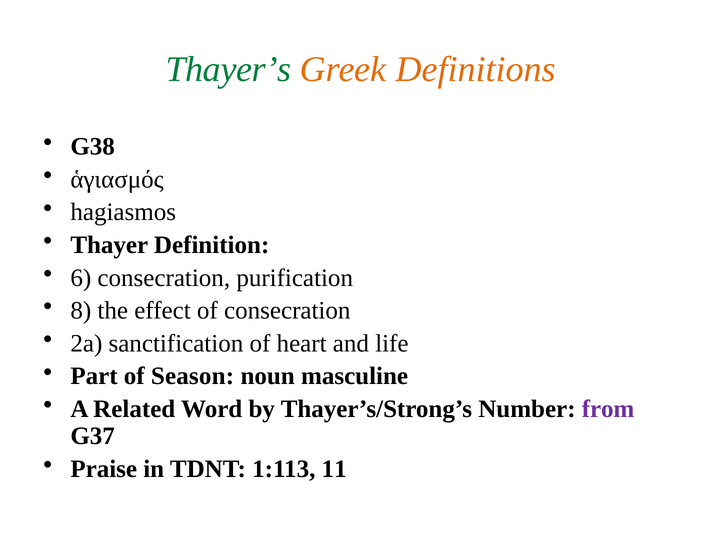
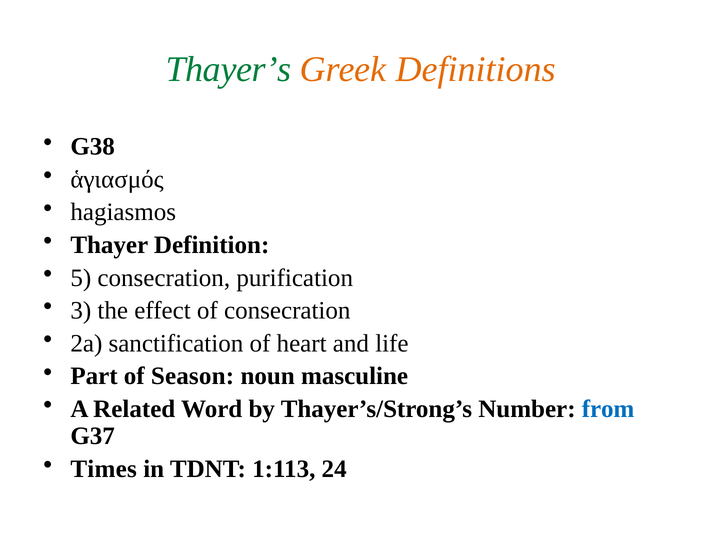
6: 6 -> 5 (81, 278)
8: 8 -> 3 (81, 311)
from colour: purple -> blue (608, 409)
Praise: Praise -> Times (104, 469)
11: 11 -> 24 (334, 469)
